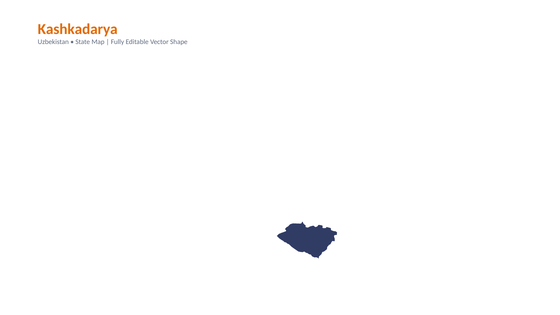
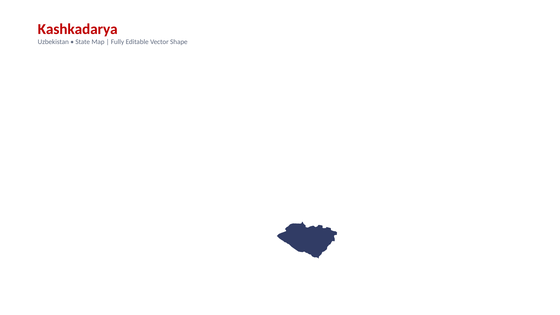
Kashkadarya colour: orange -> red (78, 29)
